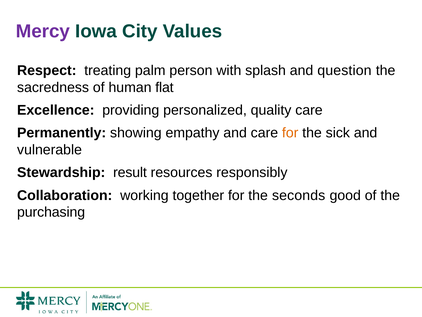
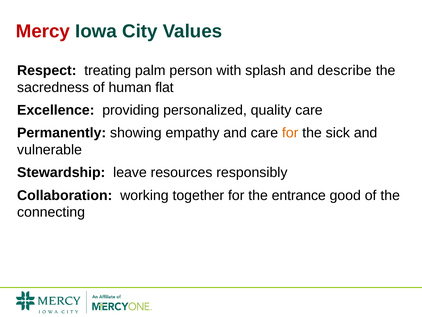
Mercy colour: purple -> red (43, 31)
question: question -> describe (344, 70)
result: result -> leave (130, 172)
seconds: seconds -> entrance (299, 195)
purchasing: purchasing -> connecting (51, 212)
